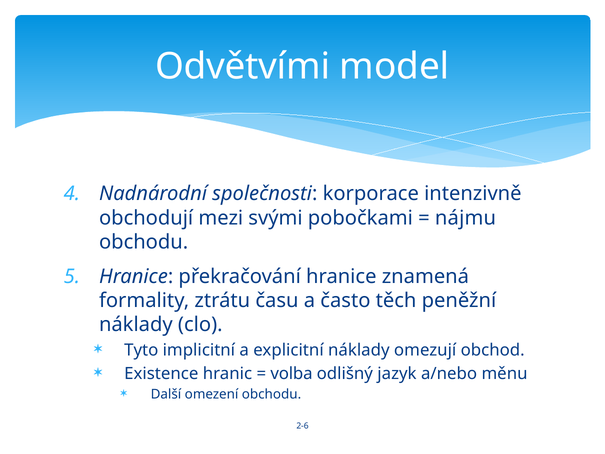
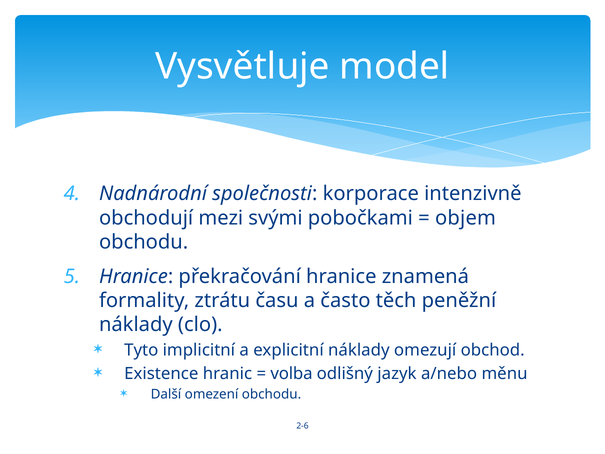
Odvětvími: Odvětvími -> Vysvětluje (242, 66)
nájmu: nájmu -> objem (466, 218)
